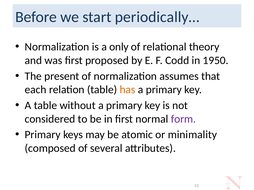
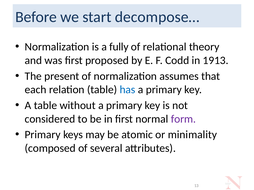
periodically…: periodically… -> decompose… (157, 17)
only: only -> fully (119, 47)
1950: 1950 -> 1913 (216, 60)
has colour: orange -> blue (128, 90)
